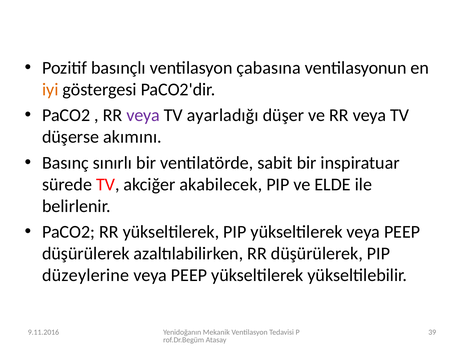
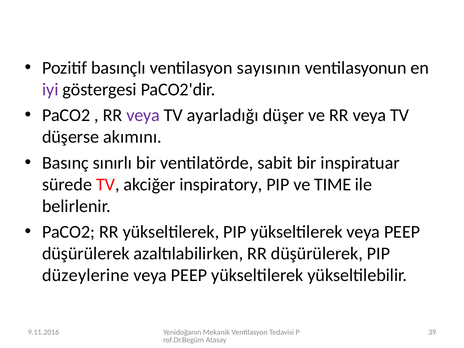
çabasına: çabasına -> sayısının (269, 68)
iyi colour: orange -> purple (50, 89)
akabilecek: akabilecek -> inspiratory (221, 184)
ELDE: ELDE -> TIME (333, 184)
